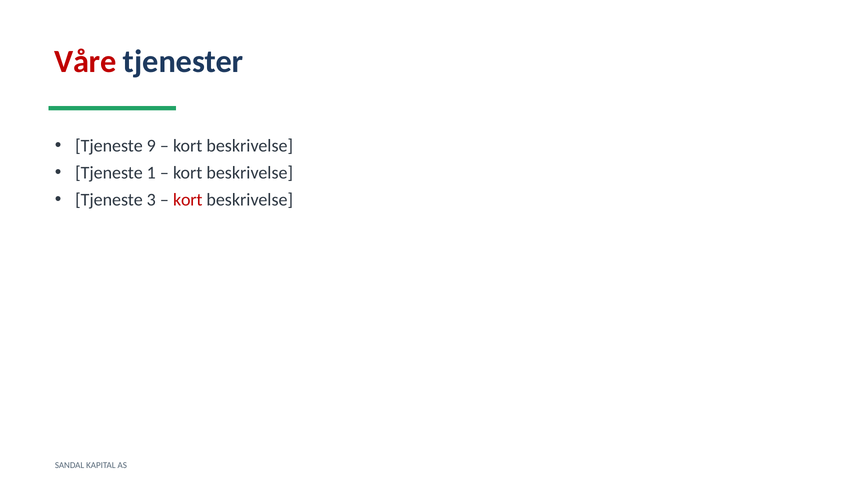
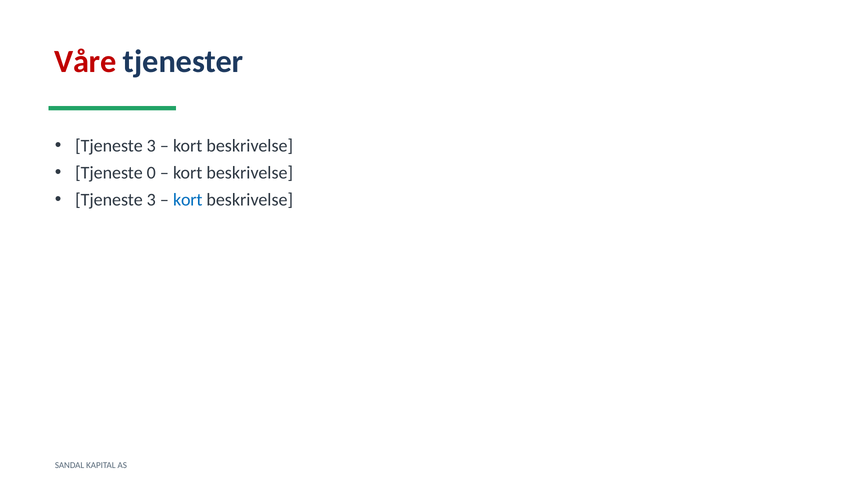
9: 9 -> 3 (151, 146)
1: 1 -> 0 (151, 173)
kort colour: red -> blue (188, 200)
